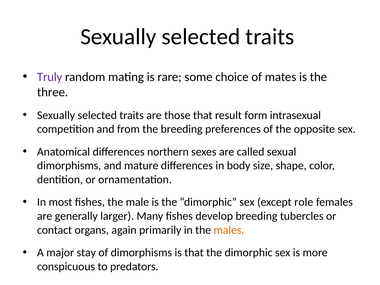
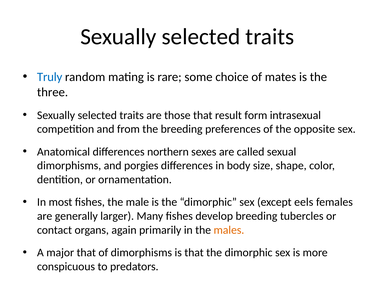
Truly colour: purple -> blue (50, 77)
mature: mature -> porgies (141, 166)
role: role -> eels (304, 202)
major stay: stay -> that (86, 253)
